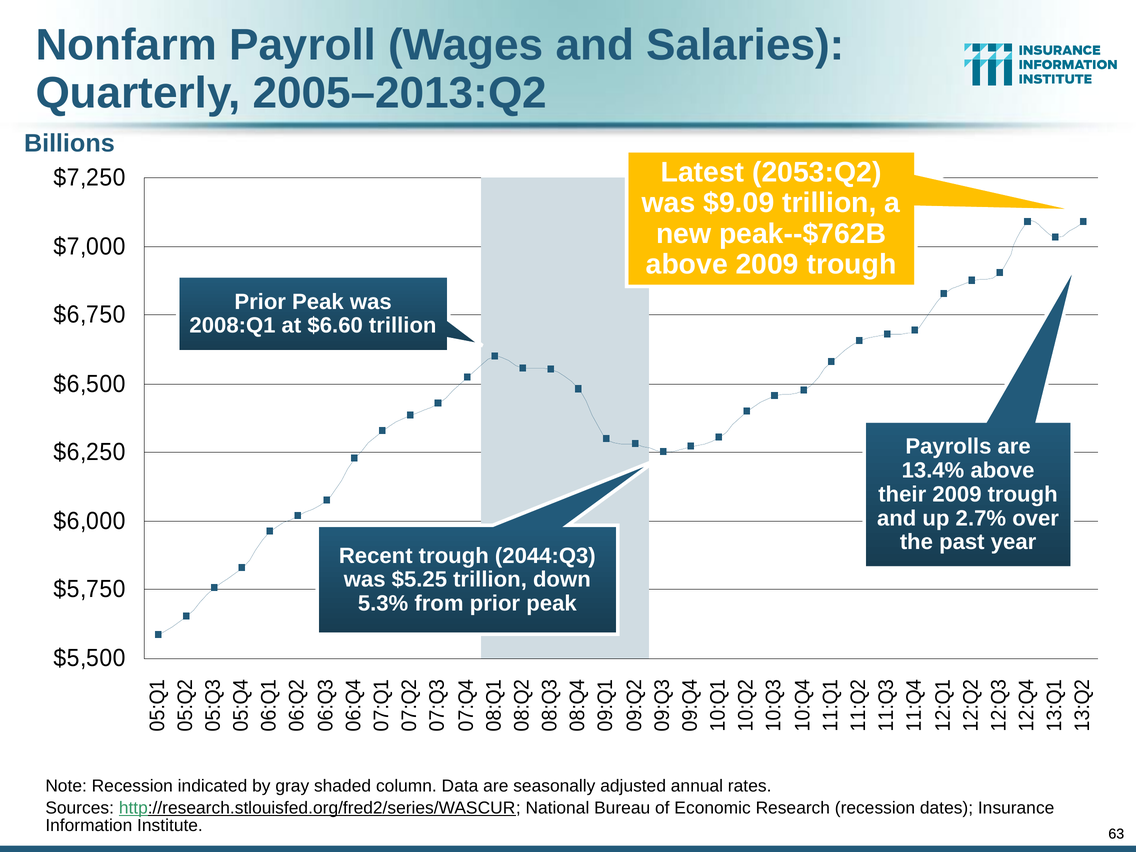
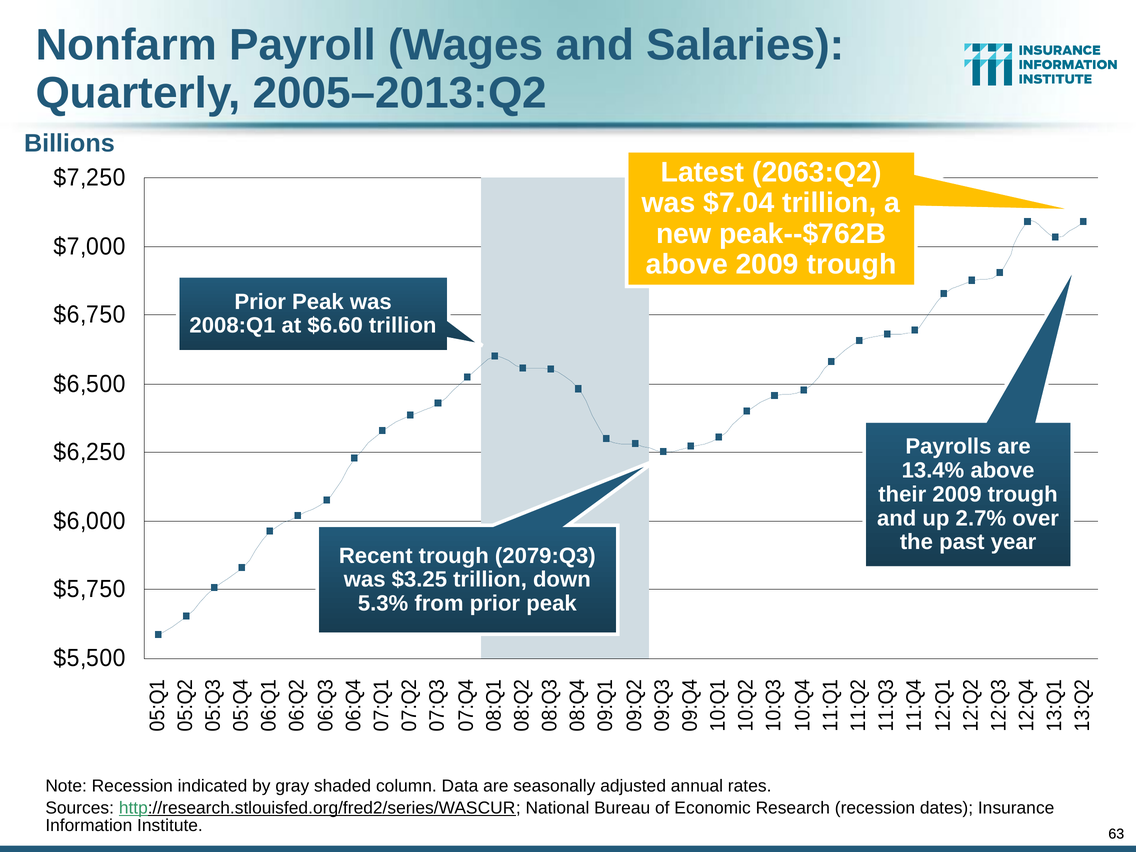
2053:Q2: 2053:Q2 -> 2063:Q2 (817, 172)
$9.09: $9.09 -> $7.04 (739, 203)
2044:Q3: 2044:Q3 -> 2079:Q3 (545, 556)
$5.25: $5.25 -> $3.25 (419, 580)
